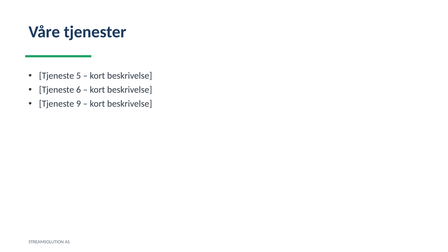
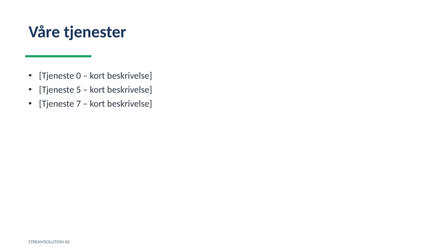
5: 5 -> 0 (79, 76)
6: 6 -> 5 (79, 90)
9: 9 -> 7 (79, 104)
